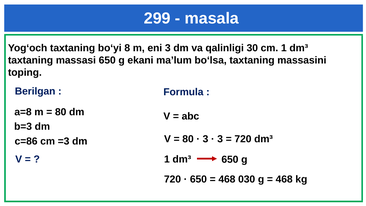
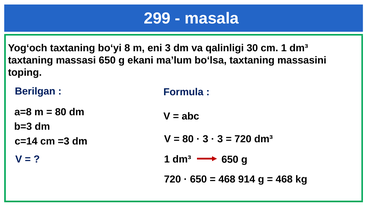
c=86: c=86 -> c=14 (26, 141)
030: 030 -> 914 (247, 179)
